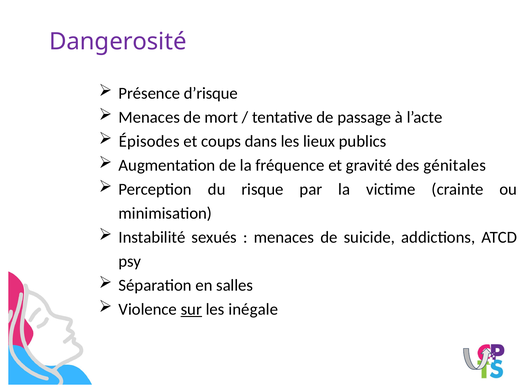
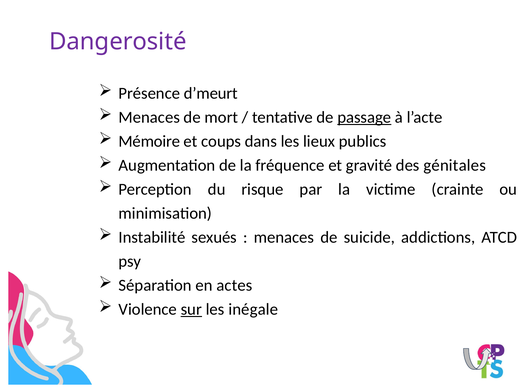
d’risque: d’risque -> d’meurt (211, 93)
passage underline: none -> present (364, 117)
Épisodes: Épisodes -> Mémoire (149, 141)
salles: salles -> actes (234, 286)
